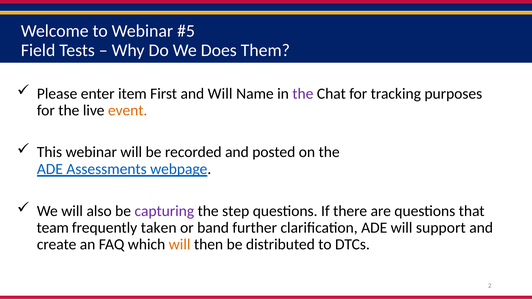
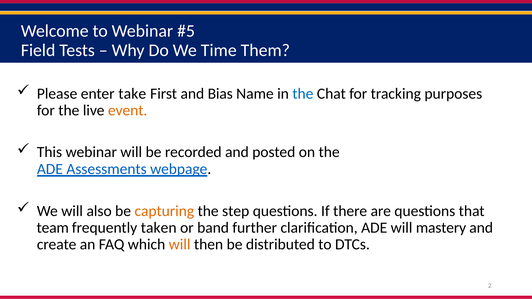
Does: Does -> Time (219, 50)
item: item -> take (132, 94)
and Will: Will -> Bias (220, 94)
the colour: purple -> blue (303, 94)
capturing colour: purple -> orange (164, 211)
support: support -> mastery (441, 228)
